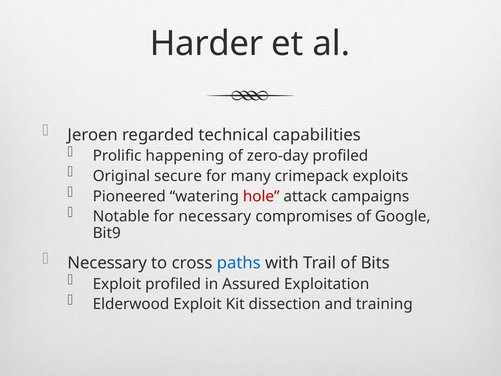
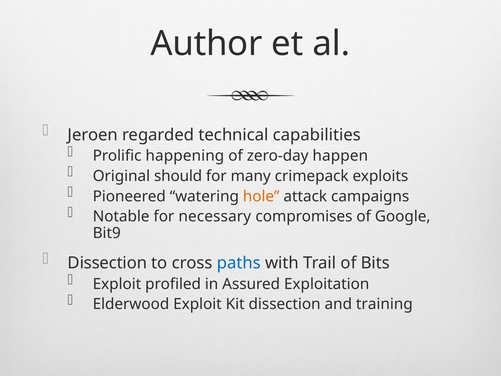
Harder: Harder -> Author (207, 44)
zero-day profiled: profiled -> happen (340, 156)
secure: secure -> should (178, 176)
hole colour: red -> orange (261, 196)
Necessary: Necessary -> Dissection (107, 263)
